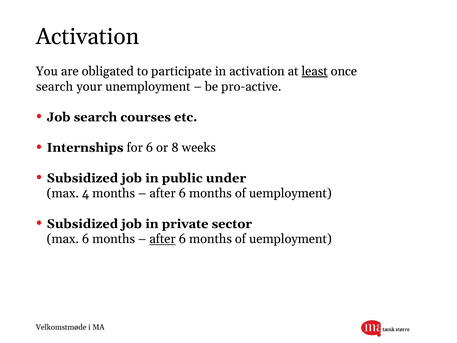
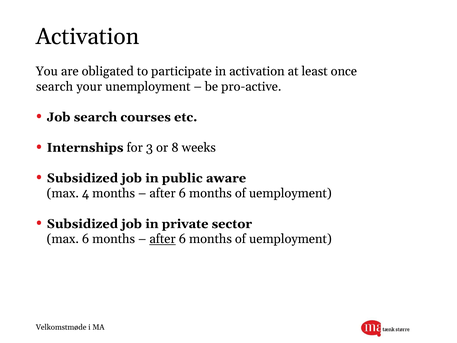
least underline: present -> none (315, 71)
for 6: 6 -> 3 (149, 148)
under: under -> aware (226, 178)
